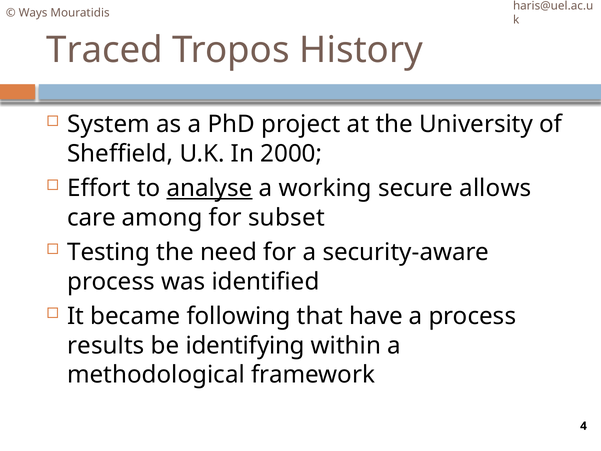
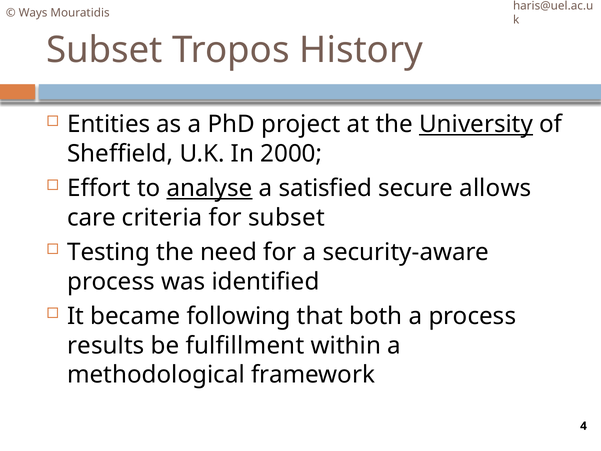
Traced: Traced -> Subset (104, 50)
System: System -> Entities (109, 124)
University underline: none -> present (476, 124)
working: working -> satisfied (325, 188)
among: among -> criteria (162, 217)
have: have -> both (376, 316)
identifying: identifying -> fulfillment (245, 345)
